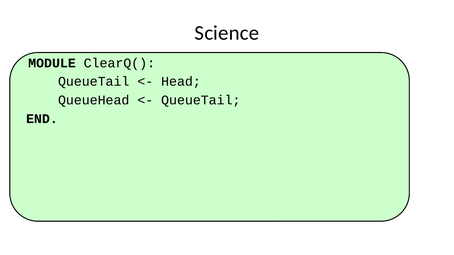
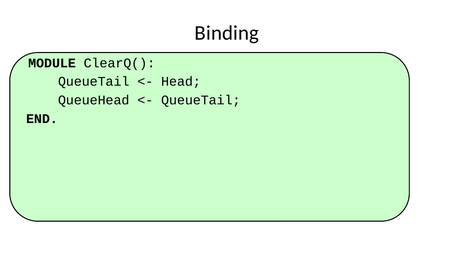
Science: Science -> Binding (227, 33)
